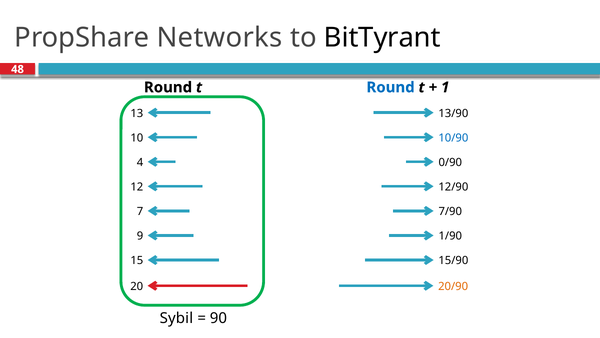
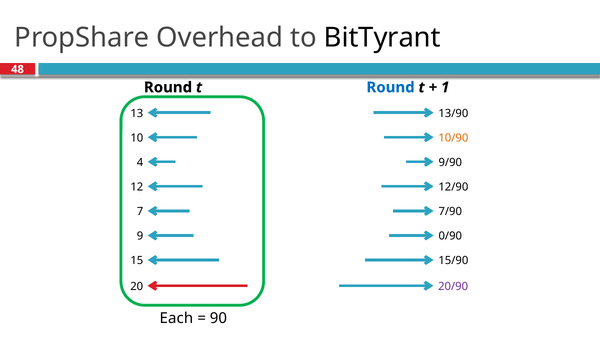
Networks: Networks -> Overhead (220, 38)
10/90 colour: blue -> orange (453, 138)
0/90: 0/90 -> 9/90 (450, 162)
1/90: 1/90 -> 0/90 (450, 236)
20/90 colour: orange -> purple (453, 286)
Sybil: Sybil -> Each (176, 318)
